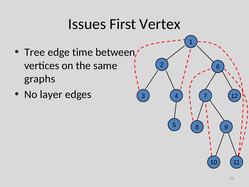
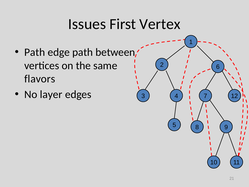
Tree: Tree -> Path (35, 52)
edge time: time -> path (83, 52)
graphs: graphs -> flavors (40, 79)
